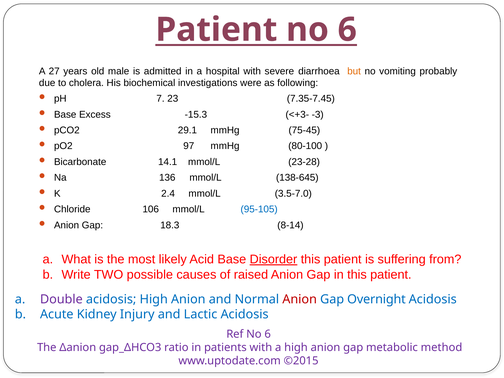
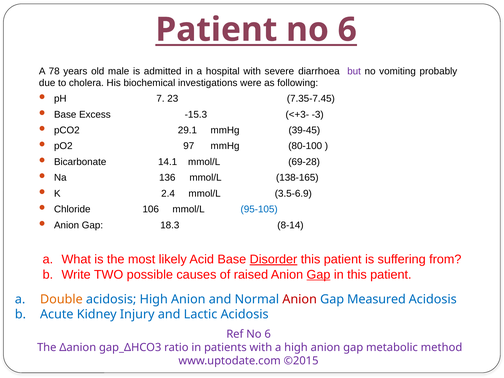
27: 27 -> 78 (54, 71)
but colour: orange -> purple (354, 71)
75-45: 75-45 -> 39-45 (304, 130)
23-28: 23-28 -> 69-28 (304, 162)
138-645: 138-645 -> 138-165 (297, 178)
3.5-7.0: 3.5-7.0 -> 3.5-6.9 (293, 193)
Gap underline: none -> present (318, 275)
Double colour: purple -> orange (61, 299)
Overnight: Overnight -> Measured (376, 299)
